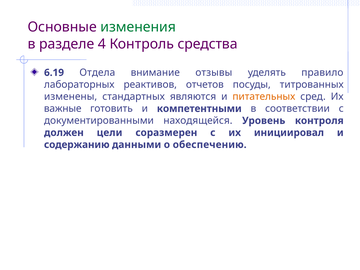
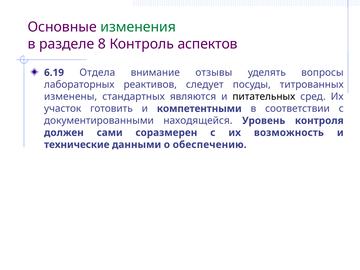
4: 4 -> 8 (102, 44)
средства: средства -> аспектов (208, 44)
правило: правило -> вопросы (322, 73)
отчетов: отчетов -> следует (205, 85)
питательных colour: orange -> black (264, 97)
важные: важные -> участок (63, 109)
цели: цели -> сами (110, 133)
инициировал: инициировал -> возможность (289, 133)
содержанию: содержанию -> технические (77, 145)
